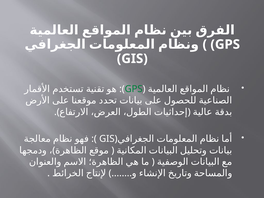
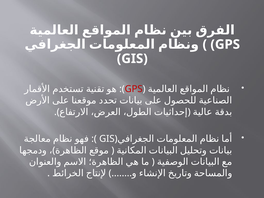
GPS colour: green -> red (134, 89)
